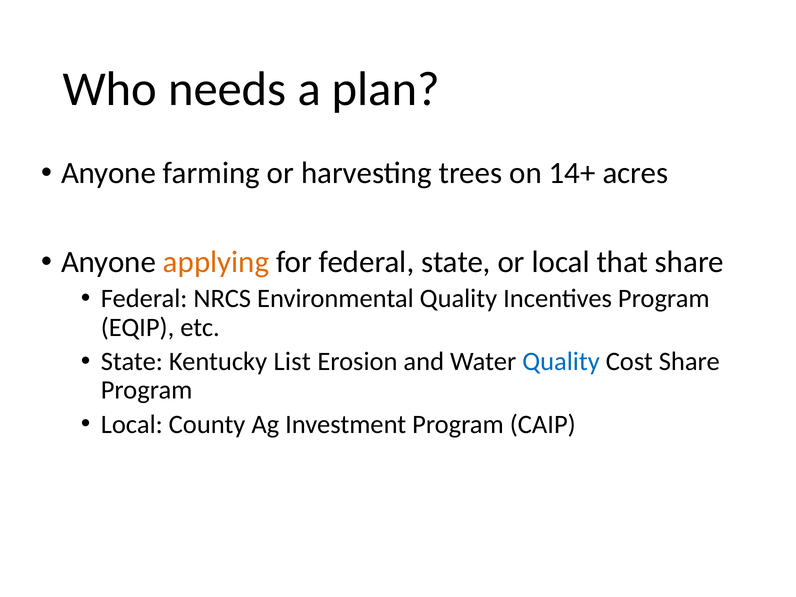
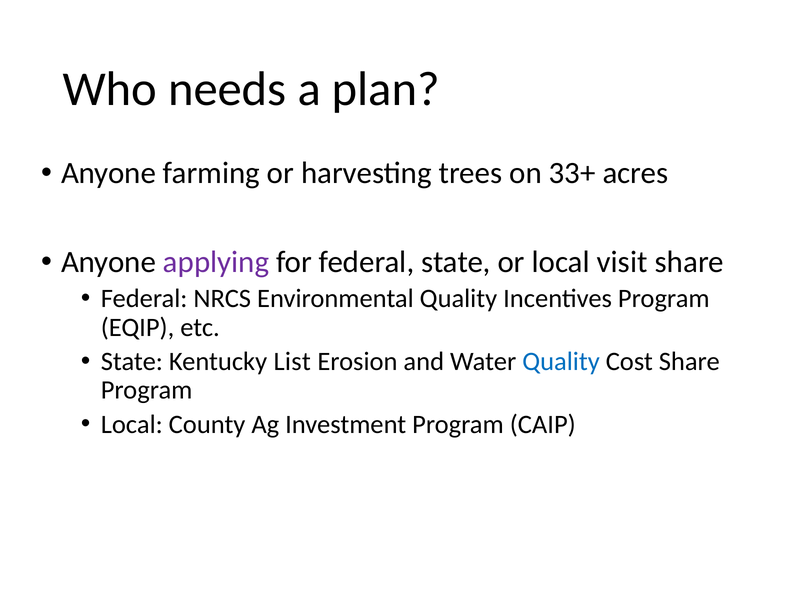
14+: 14+ -> 33+ (572, 173)
applying colour: orange -> purple (216, 262)
that: that -> visit (622, 262)
